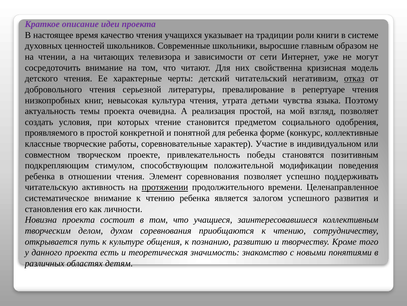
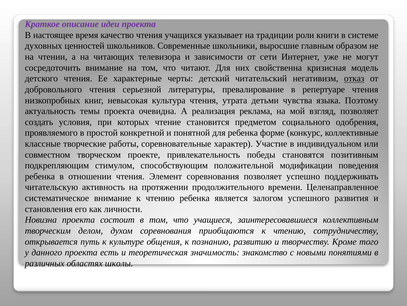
реализация простой: простой -> реклама (256, 111)
протяжении underline: present -> none (165, 187)
детям: детям -> школы (119, 263)
